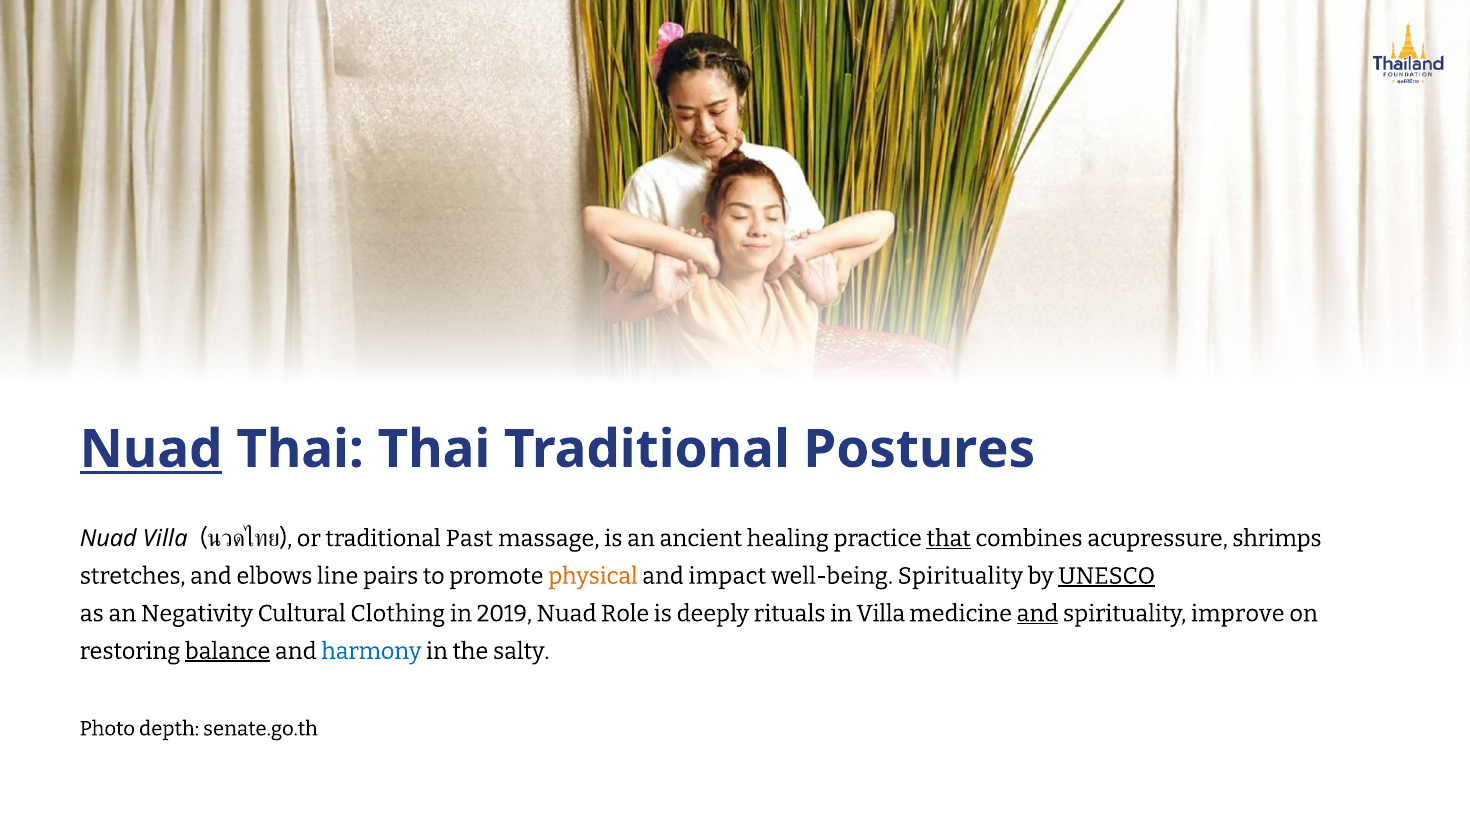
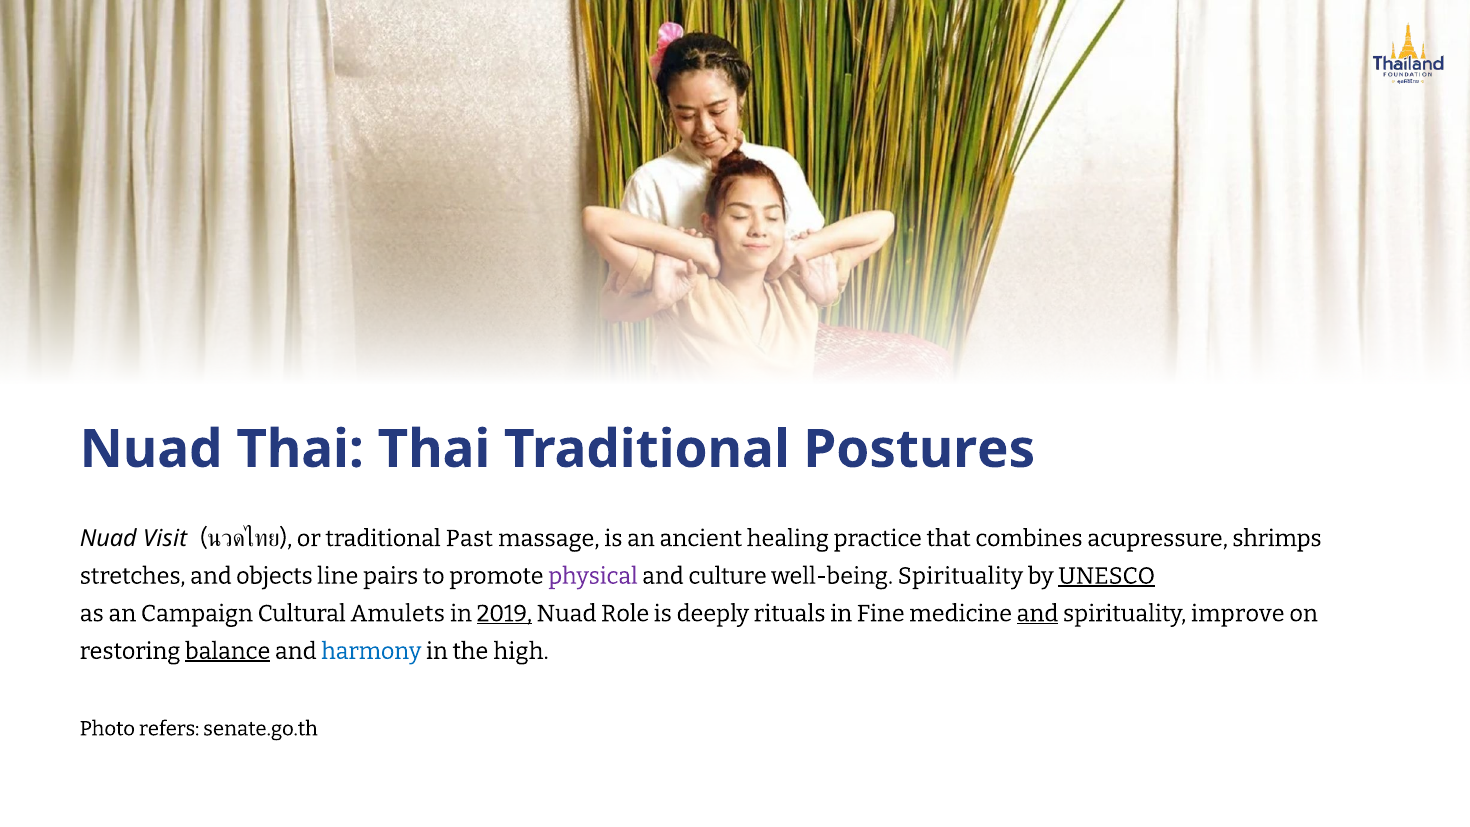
Nuad underline: present -> none (151, 449)
Nuad Villa: Villa -> Visit (165, 538)
that underline: present -> none (949, 538)
elbows: elbows -> objects (274, 576)
physical colour: orange -> purple (593, 576)
impact: impact -> culture (728, 576)
Negativity: Negativity -> Campaign (197, 613)
Clothing: Clothing -> Amulets (398, 613)
2019 underline: none -> present (504, 613)
in Villa: Villa -> Fine (881, 613)
salty: salty -> high (521, 651)
depth: depth -> refers (169, 729)
